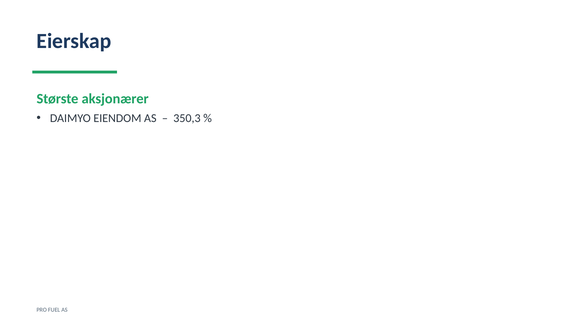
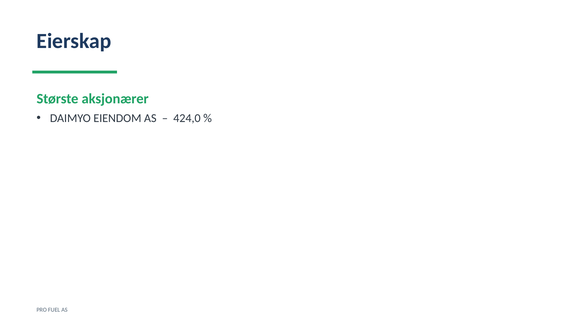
350,3: 350,3 -> 424,0 (187, 118)
